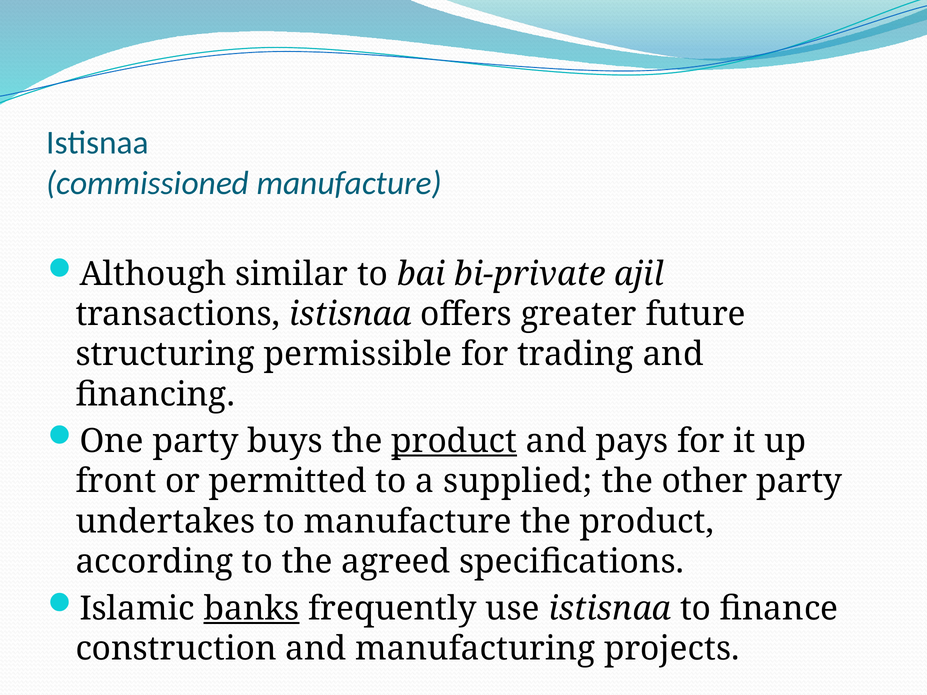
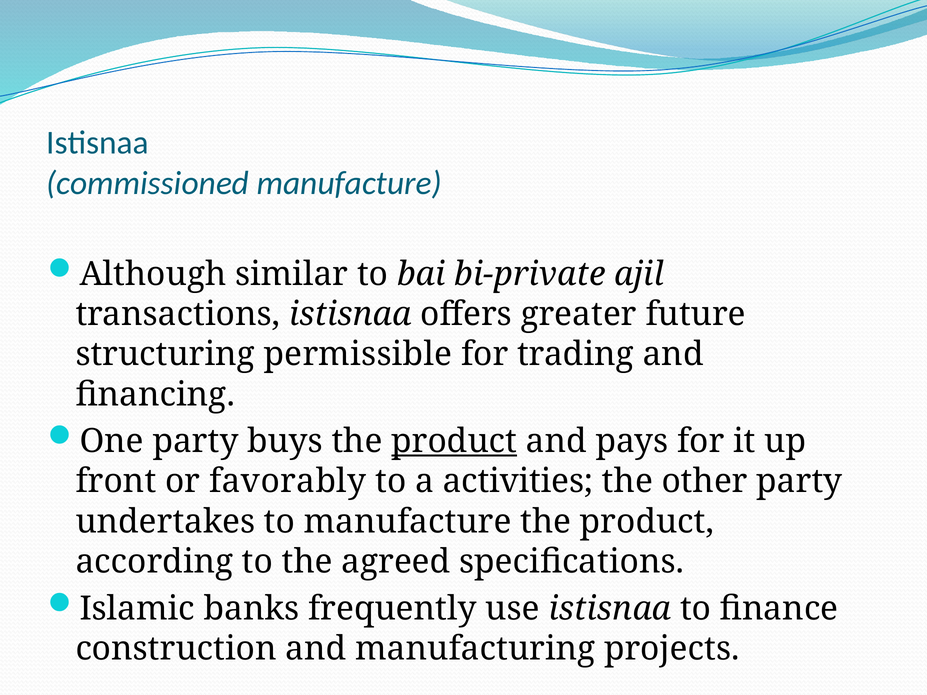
permitted: permitted -> favorably (288, 482)
supplied: supplied -> activities (518, 482)
banks underline: present -> none (251, 609)
